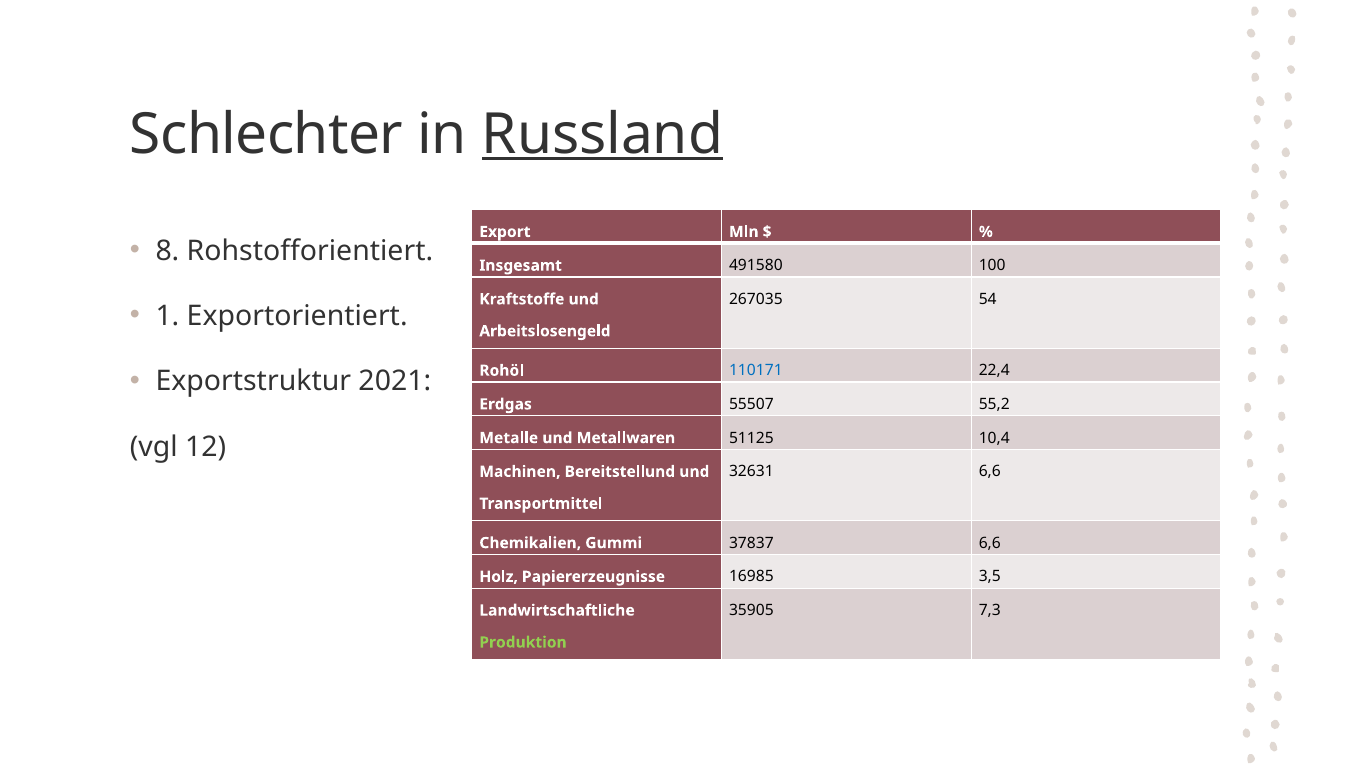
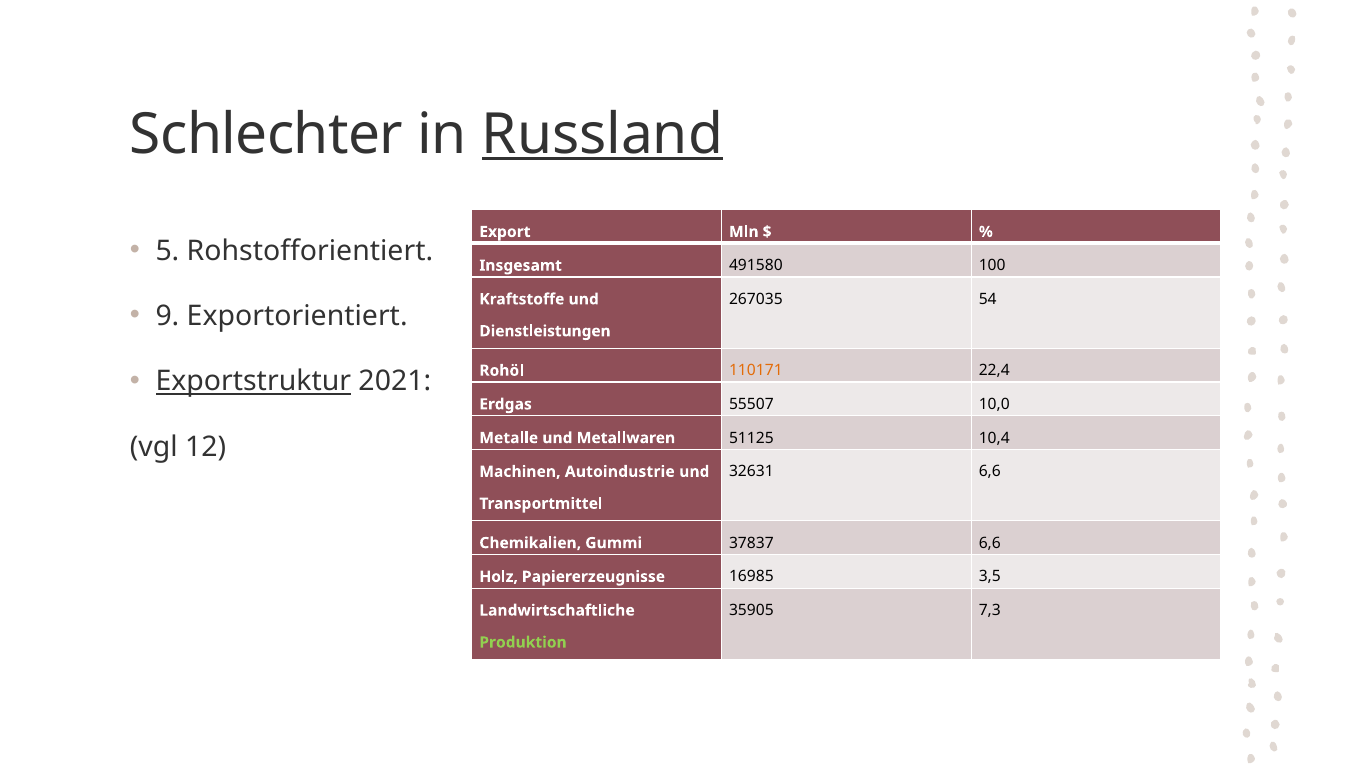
8: 8 -> 5 (167, 251)
1: 1 -> 9 (167, 316)
Arbeitslosengeld: Arbeitslosengeld -> Dienstleistungen (545, 331)
Exportstruktur underline: none -> present (253, 382)
110171 colour: blue -> orange (756, 371)
55,2: 55,2 -> 10,0 (994, 404)
Bereitstellund: Bereitstellund -> Autoindustrie (620, 472)
